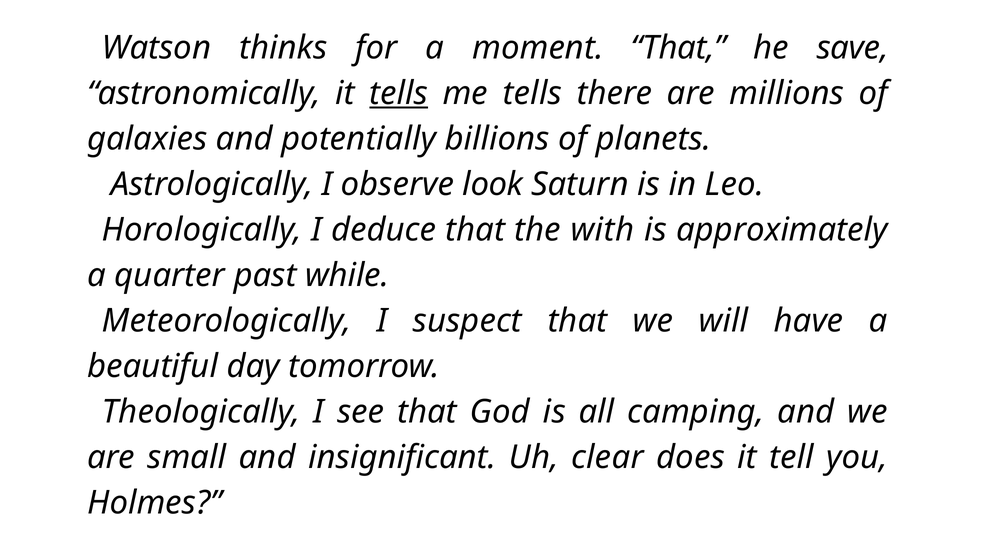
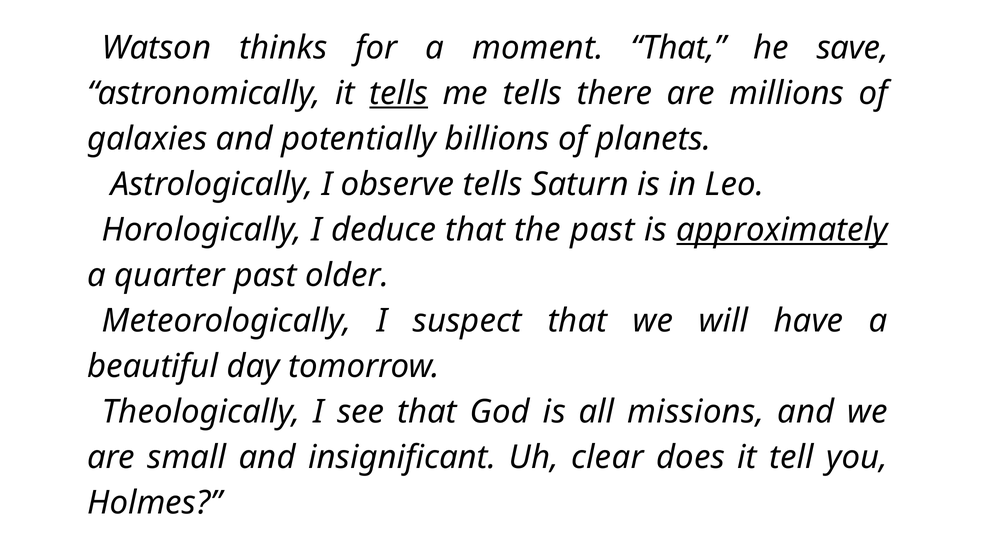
observe look: look -> tells (493, 184)
the with: with -> past (602, 230)
approximately underline: none -> present (782, 230)
while: while -> older (347, 275)
camping: camping -> missions (696, 412)
